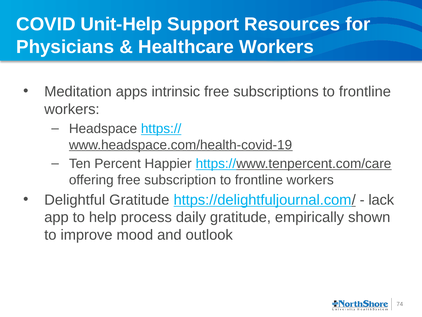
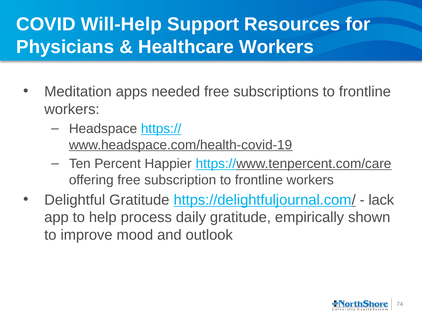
Unit-Help: Unit-Help -> Will-Help (121, 24)
intrinsic: intrinsic -> needed (176, 91)
